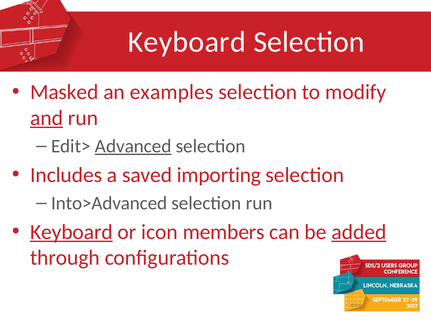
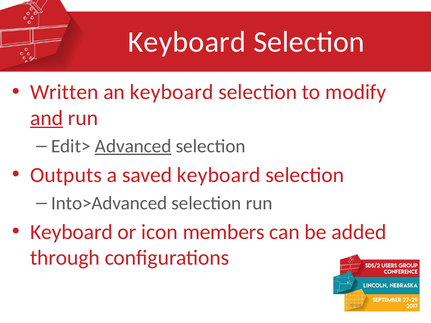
Masked: Masked -> Written (64, 92)
an examples: examples -> keyboard (172, 92)
Includes: Includes -> Outputs (66, 175)
saved importing: importing -> keyboard (219, 175)
Keyboard underline: present -> none (71, 232)
added underline: present -> none (359, 232)
